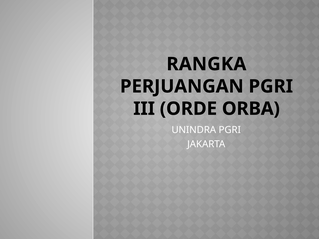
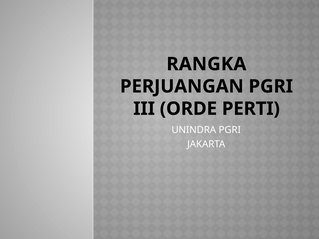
ORBA: ORBA -> PERTI (251, 109)
